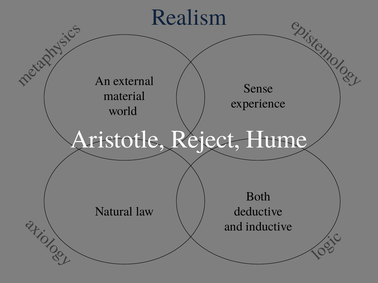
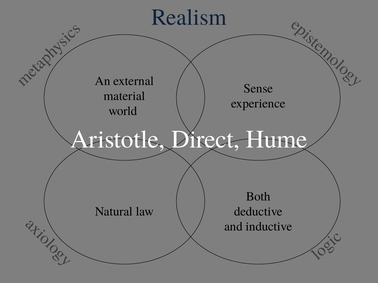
Reject: Reject -> Direct (206, 140)
